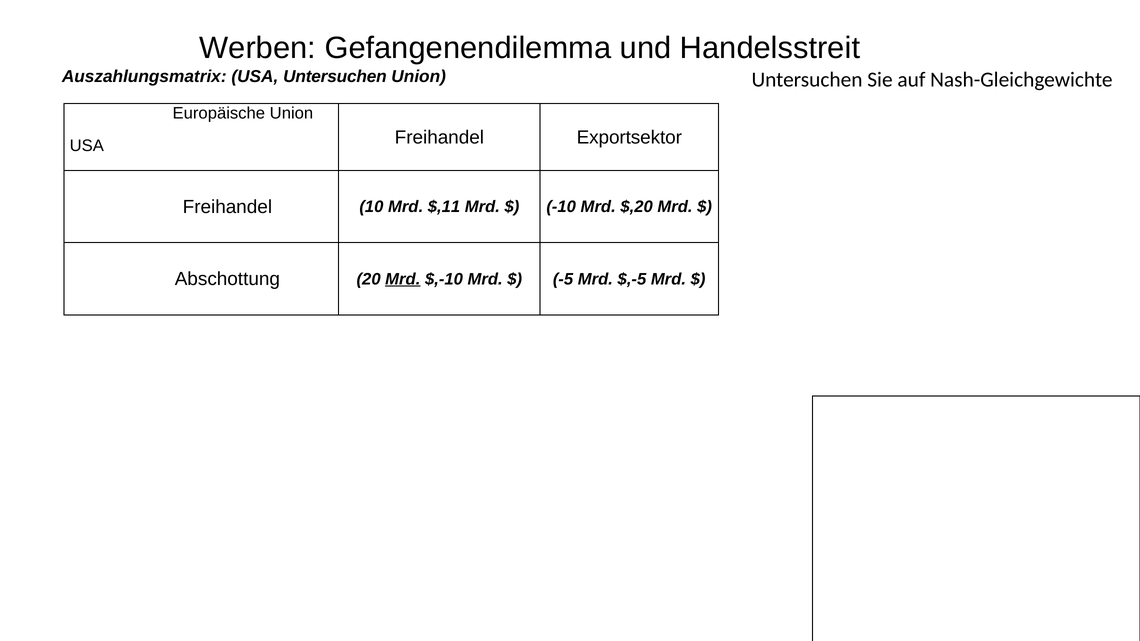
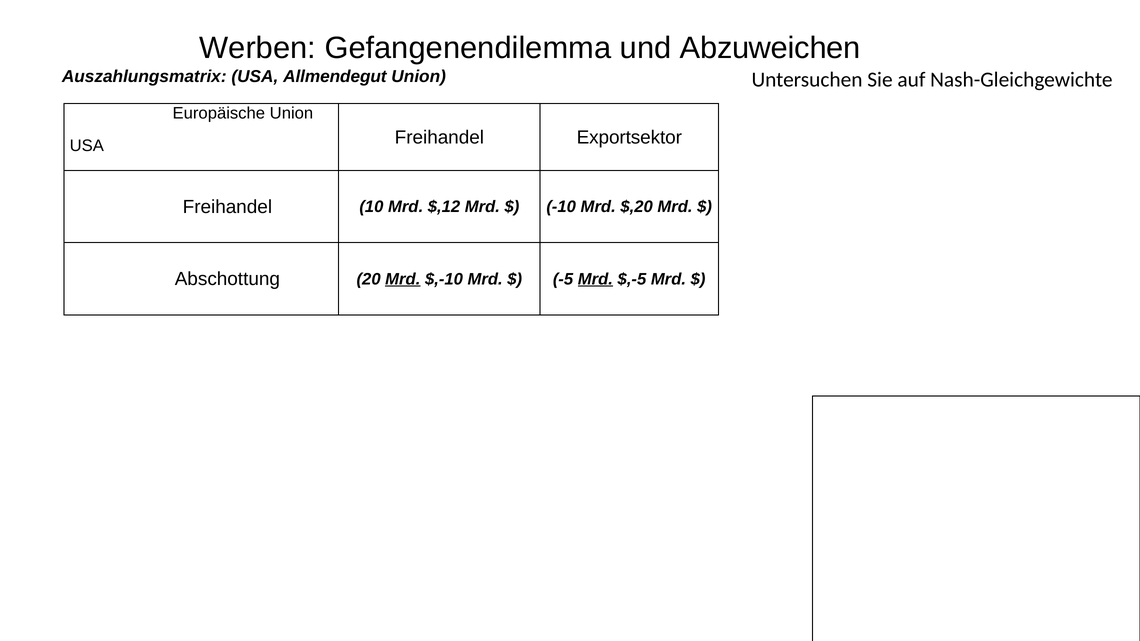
Handelsstreit: Handelsstreit -> Abzuweichen (770, 48)
USA Untersuchen: Untersuchen -> Allmendegut (335, 77)
$,11: $,11 -> $,12 (444, 207)
Mrd underline: none -> present (595, 279)
